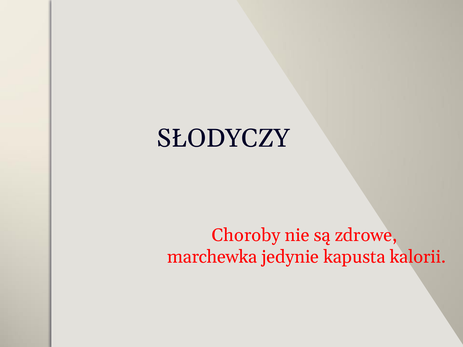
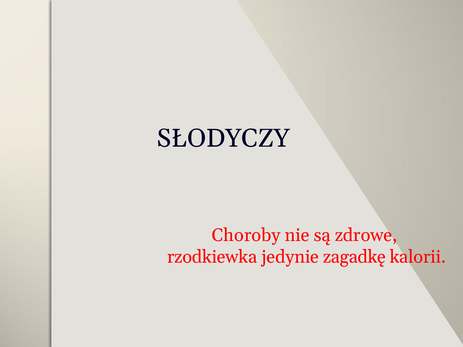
marchewka: marchewka -> rzodkiewka (212, 257)
kapusta: kapusta -> zagadkę (354, 257)
